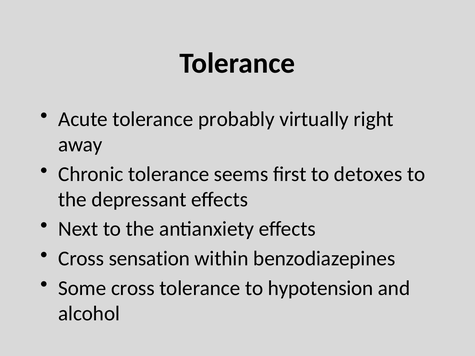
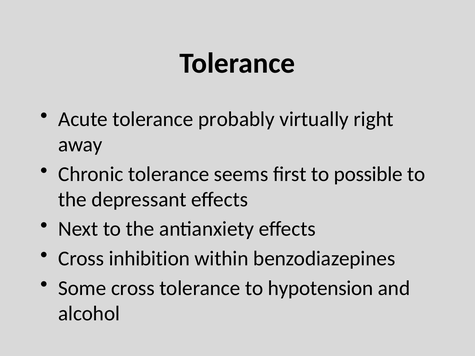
detoxes: detoxes -> possible (368, 174)
sensation: sensation -> inhibition (149, 259)
